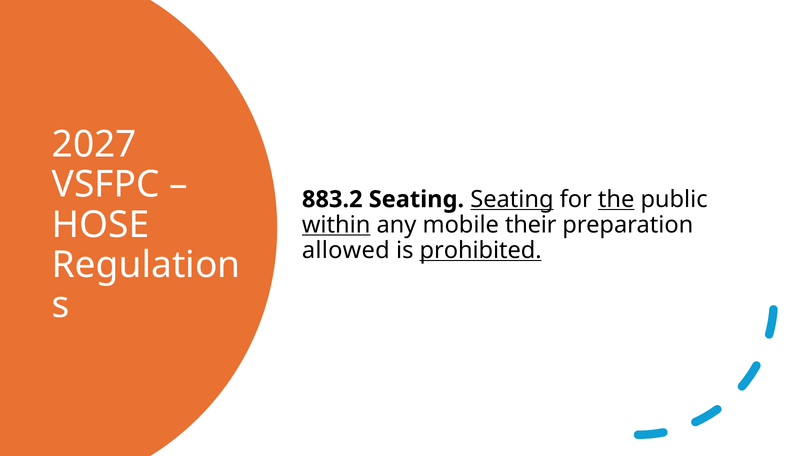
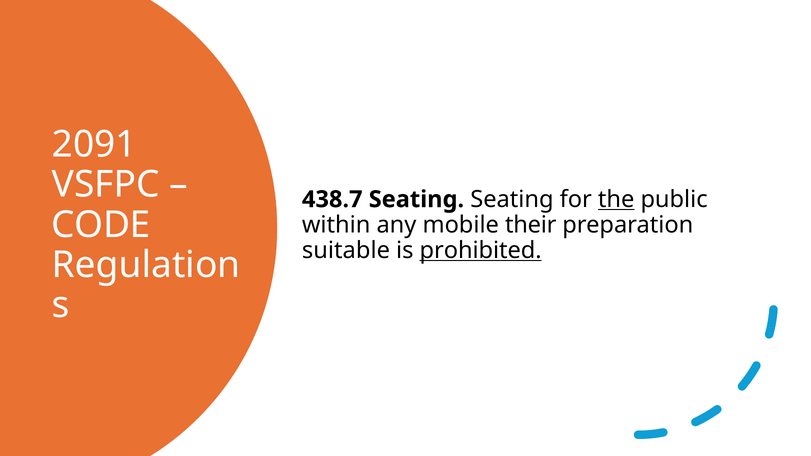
2027: 2027 -> 2091 (94, 144)
883.2: 883.2 -> 438.7 (332, 199)
Seating underline: present -> none (512, 199)
HOSE: HOSE -> CODE (101, 225)
within underline: present -> none (336, 225)
allowed: allowed -> suitable (346, 250)
